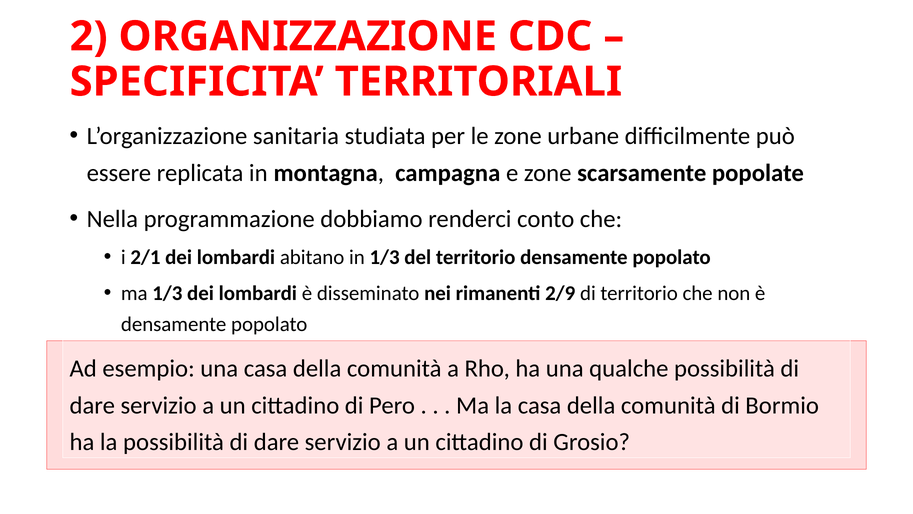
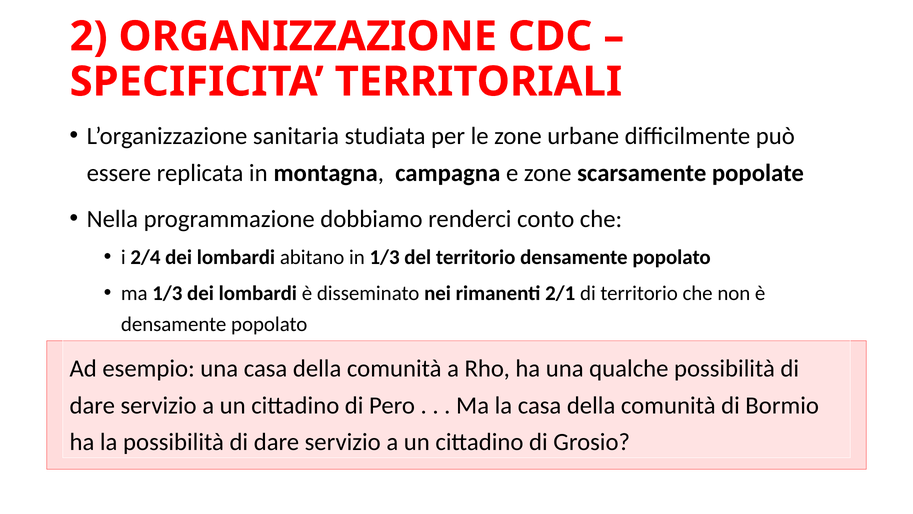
2/1: 2/1 -> 2/4 (145, 257)
2/9: 2/9 -> 2/1 (560, 293)
